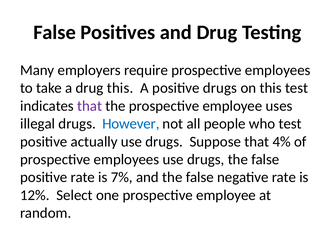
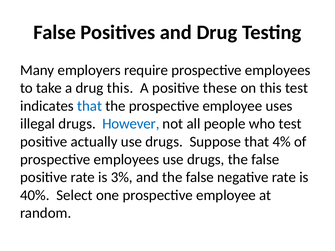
positive drugs: drugs -> these (220, 88)
that colour: purple -> blue (90, 106)
7%: 7% -> 3% (122, 178)
12%: 12% -> 40% (35, 195)
